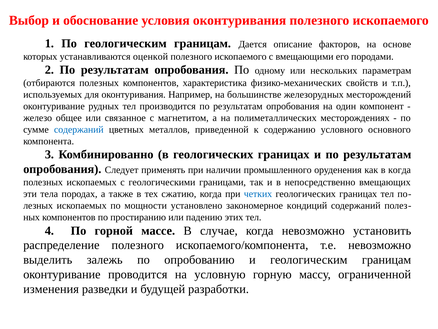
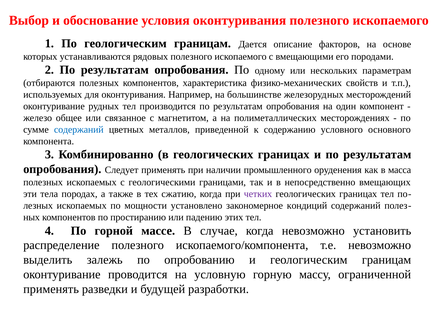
оценкой: оценкой -> рядовых (151, 56)
в когда: когда -> масса (400, 170)
четких colour: blue -> purple (258, 194)
изменения: изменения -> применять (51, 289)
